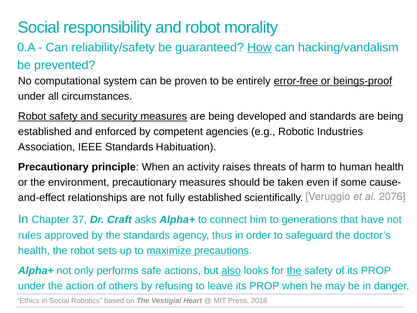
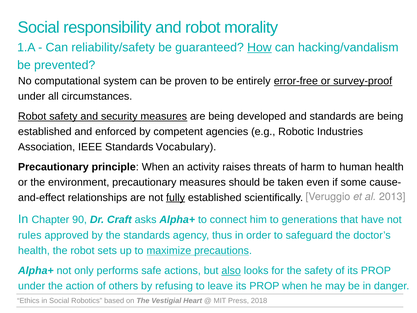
0.A: 0.A -> 1.A (26, 47)
beings-proof: beings-proof -> survey-proof (363, 81)
Habituation: Habituation -> Vocabulary (186, 147)
2076: 2076 -> 2013 (392, 196)
fully underline: none -> present (176, 197)
37: 37 -> 90 (80, 220)
the underline: present -> none (294, 270)
